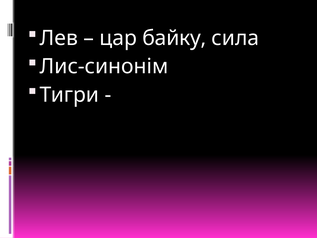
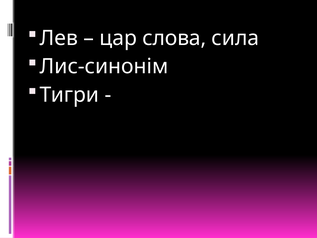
байку: байку -> слова (174, 38)
